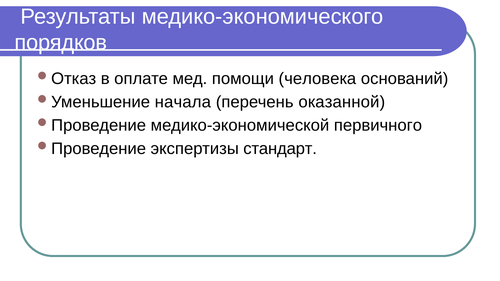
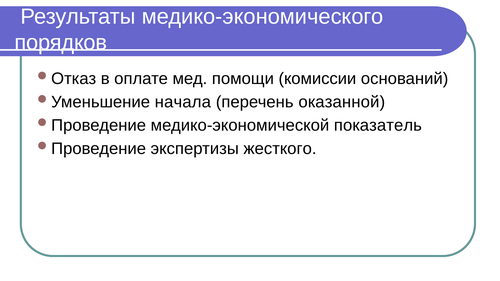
человека: человека -> комиссии (317, 79)
первичного: первичного -> показатель (378, 125)
стандарт: стандарт -> жесткого (280, 149)
